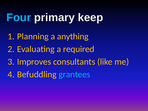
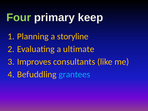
Four colour: light blue -> light green (19, 18)
anything: anything -> storyline (73, 36)
required: required -> ultimate (79, 49)
